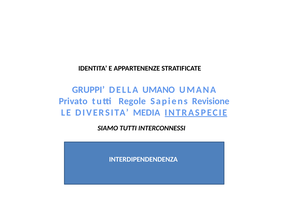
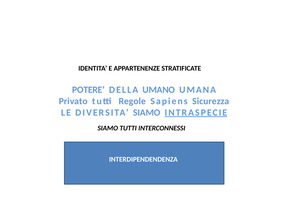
GRUPPI: GRUPPI -> POTERE (88, 90)
Revisione: Revisione -> Sicurezza (211, 101)
DIVERSITA MEDIA: MEDIA -> SIAMO (147, 113)
